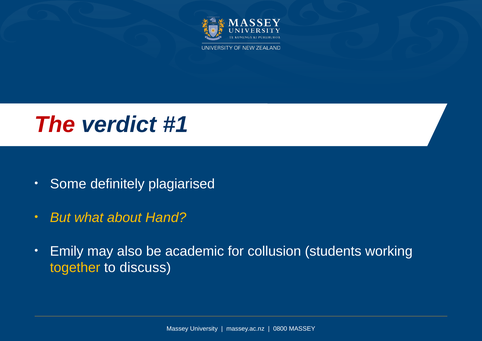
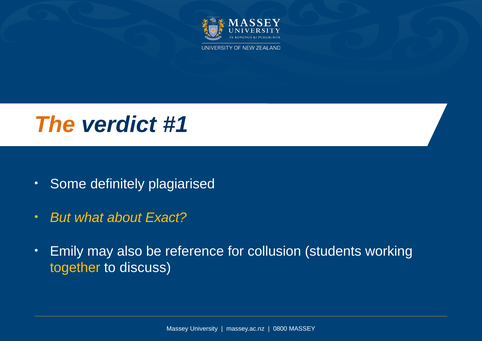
The colour: red -> orange (55, 124)
Hand: Hand -> Exact (166, 217)
academic: academic -> reference (195, 251)
